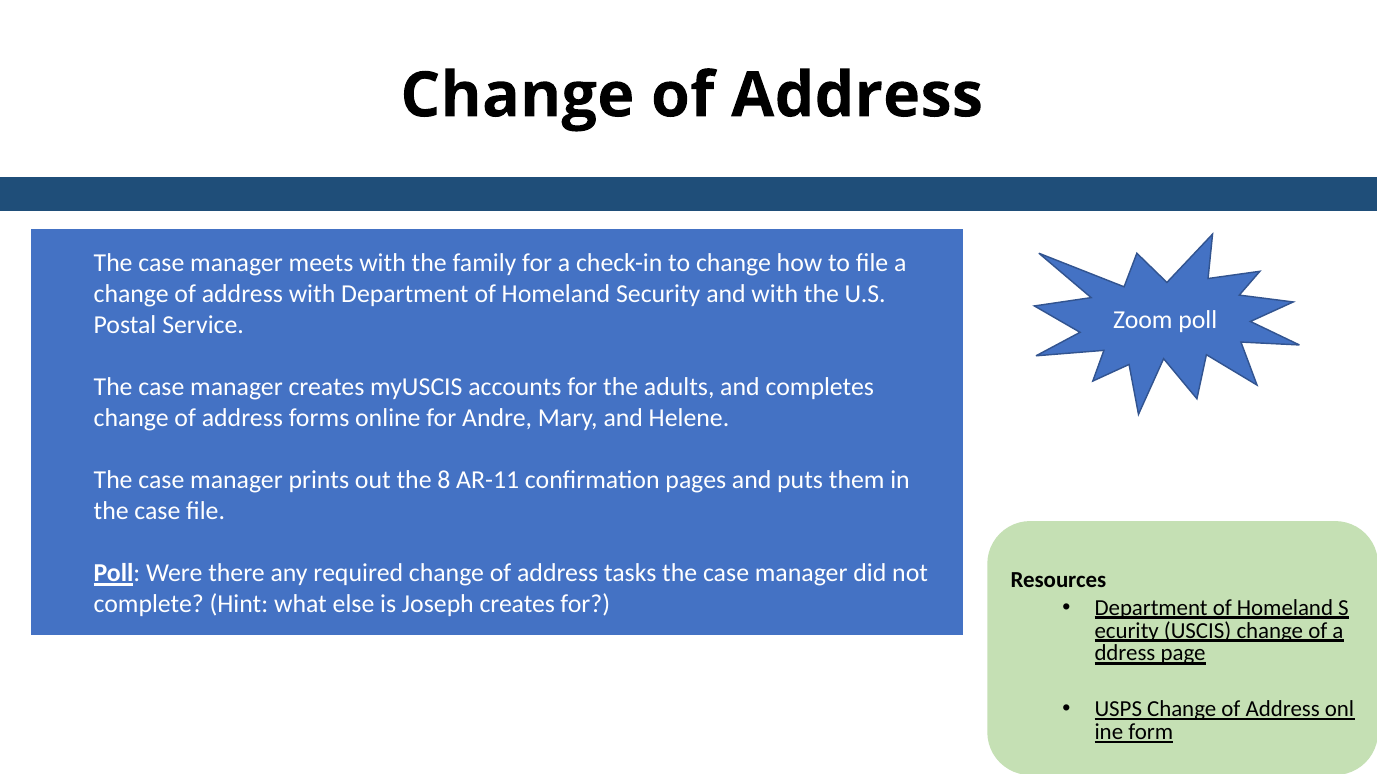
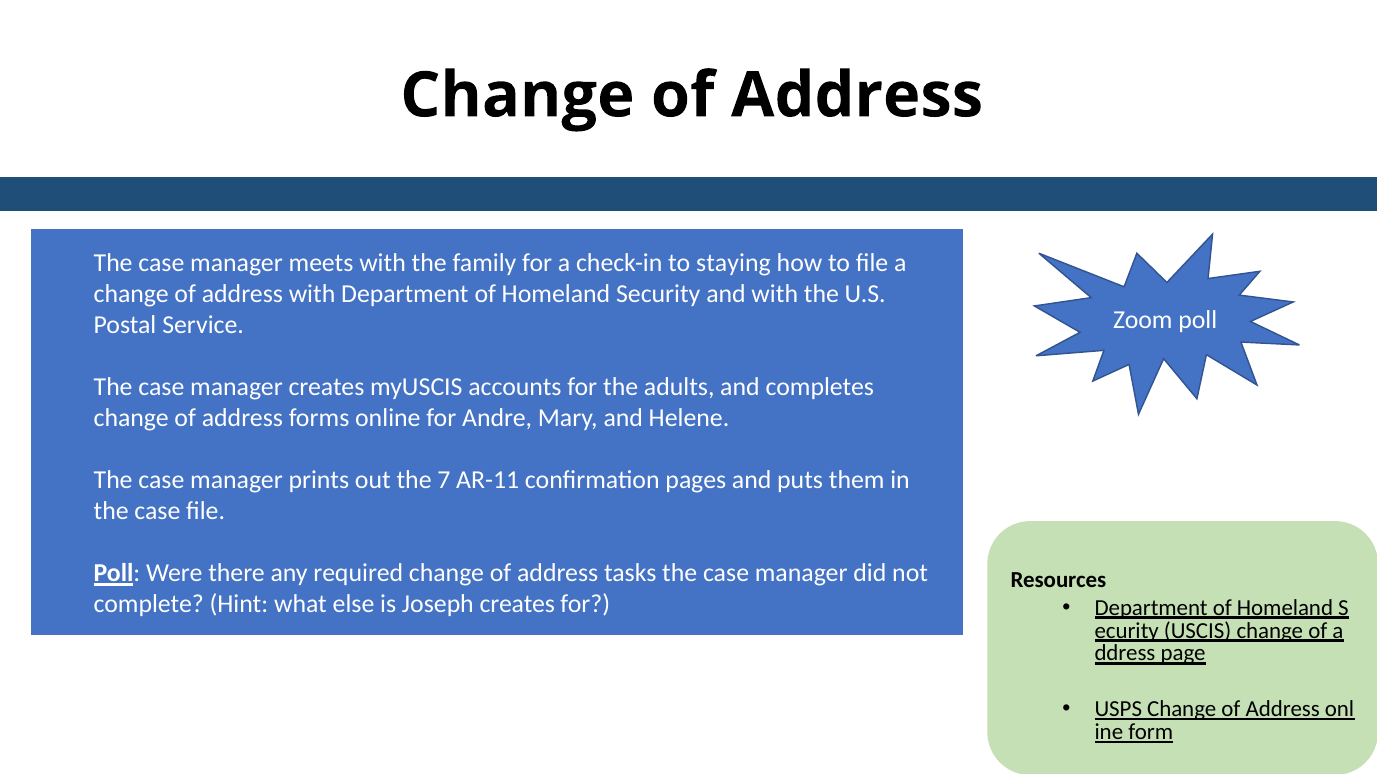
to change: change -> staying (733, 264)
8: 8 -> 7 (444, 480)
